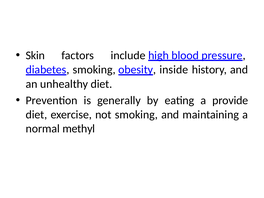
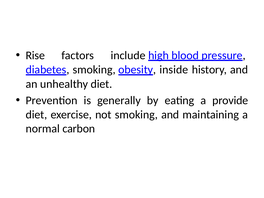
Skin: Skin -> Rise (35, 55)
methyl: methyl -> carbon (79, 129)
